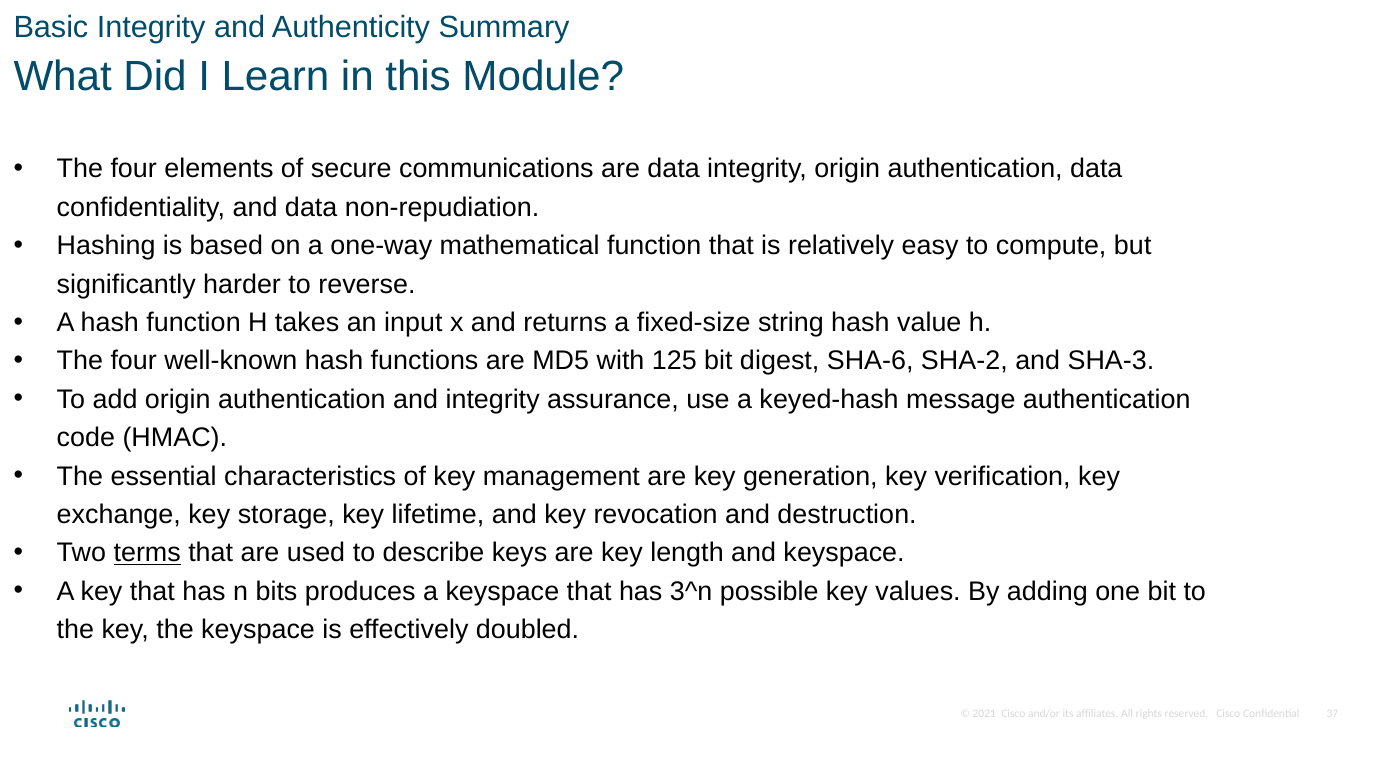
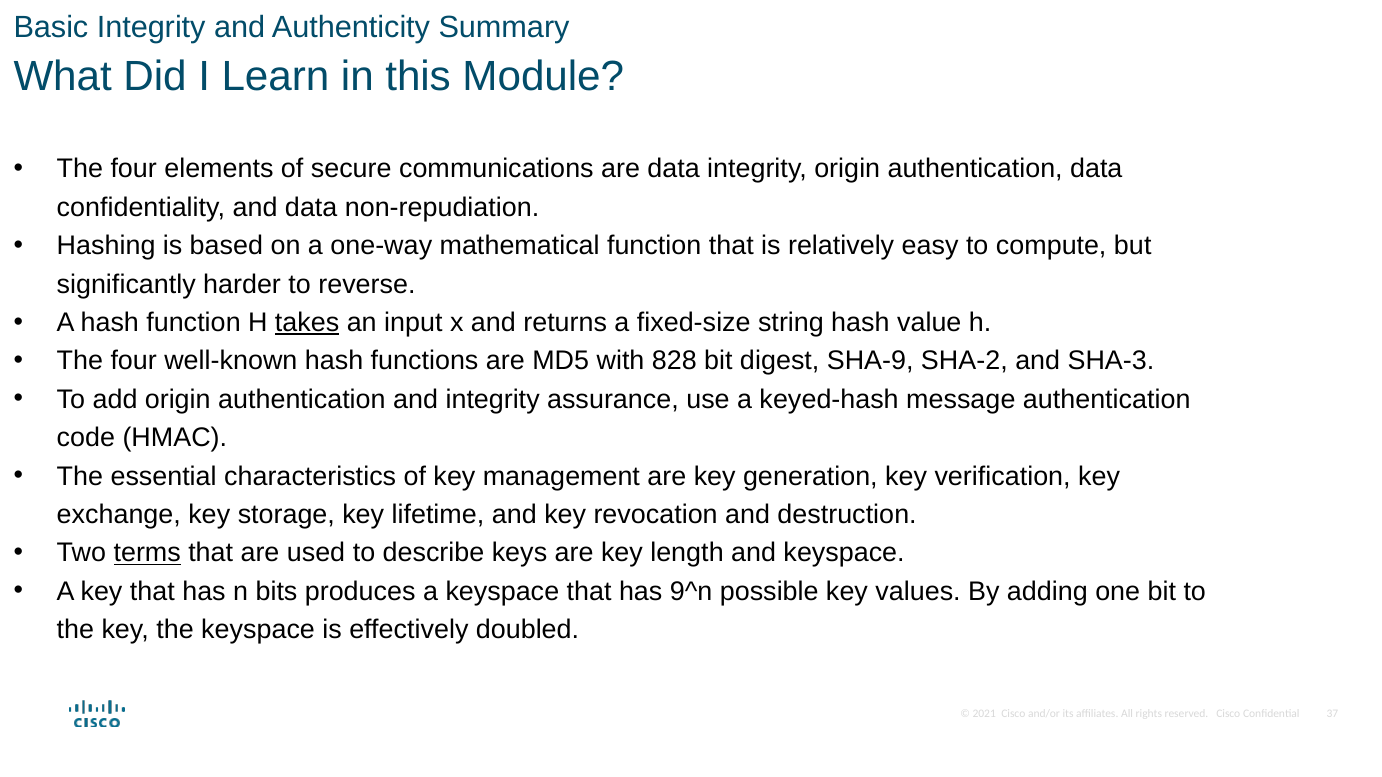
takes underline: none -> present (307, 323)
125: 125 -> 828 (674, 361)
SHA-6: SHA-6 -> SHA-9 (870, 361)
3^n: 3^n -> 9^n (691, 592)
